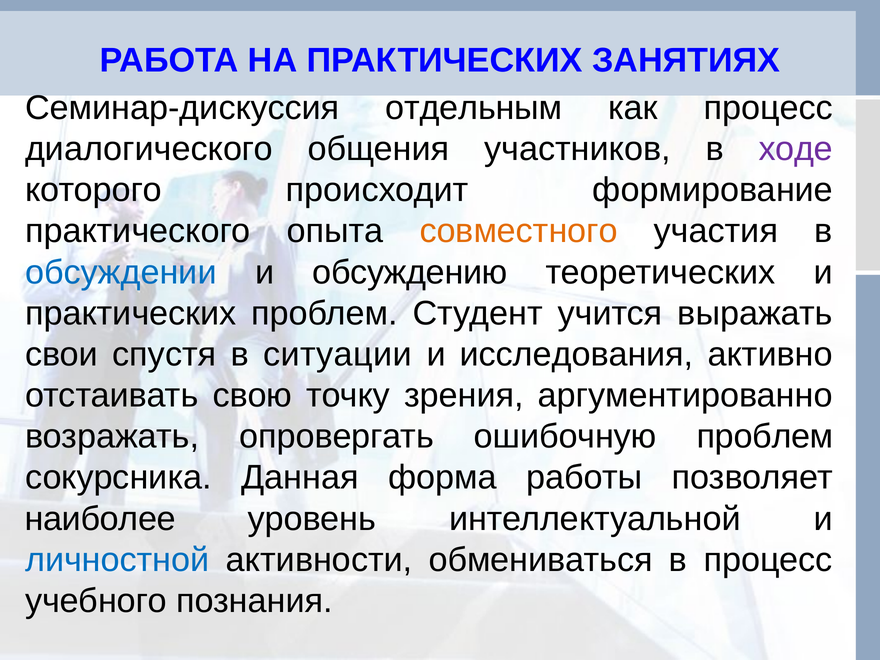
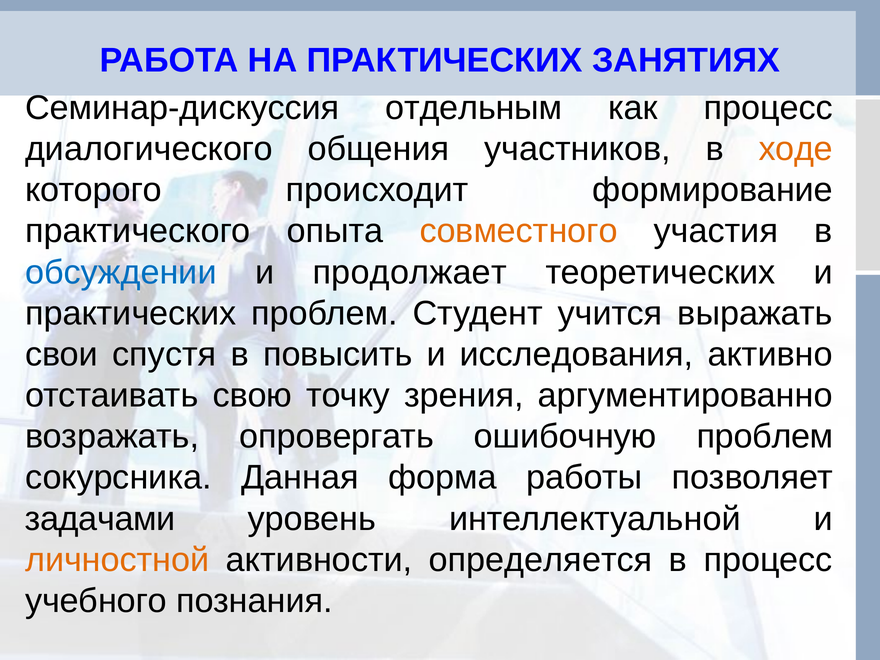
ходе colour: purple -> orange (796, 149)
обсуждению: обсуждению -> продолжает (410, 272)
ситуации: ситуации -> повысить (338, 354)
наиболее: наиболее -> задачами (100, 519)
личностной colour: blue -> orange (117, 560)
обмениваться: обмениваться -> определяется (541, 560)
